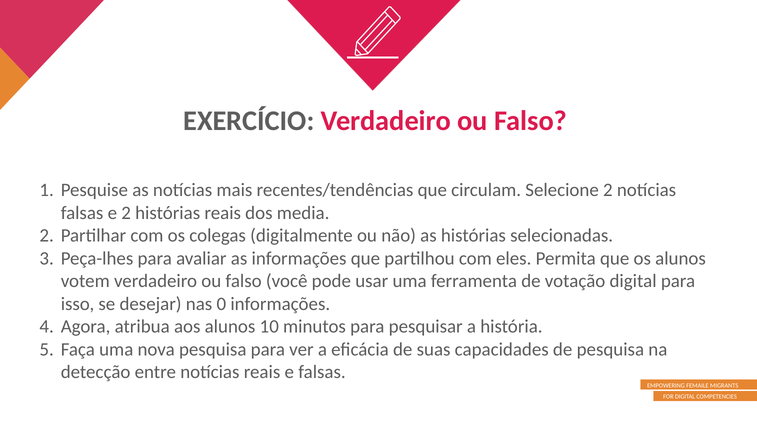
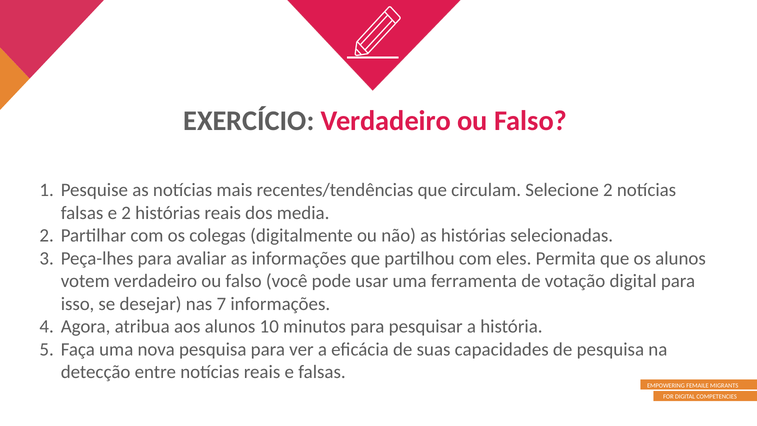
0: 0 -> 7 (221, 304)
